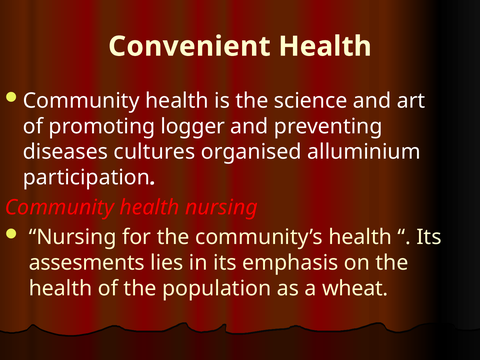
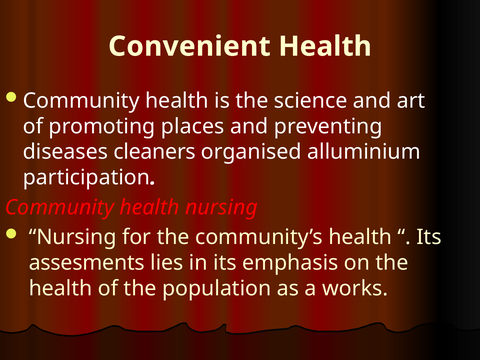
logger: logger -> places (193, 126)
cultures: cultures -> cleaners (155, 152)
wheat: wheat -> works (355, 288)
